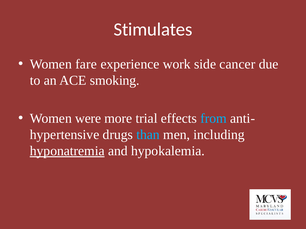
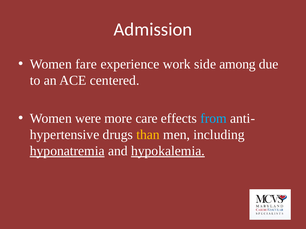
Stimulates: Stimulates -> Admission (153, 30)
cancer: cancer -> among (238, 64)
smoking: smoking -> centered (115, 81)
trial: trial -> care (147, 119)
than colour: light blue -> yellow (148, 135)
hypokalemia underline: none -> present (168, 151)
